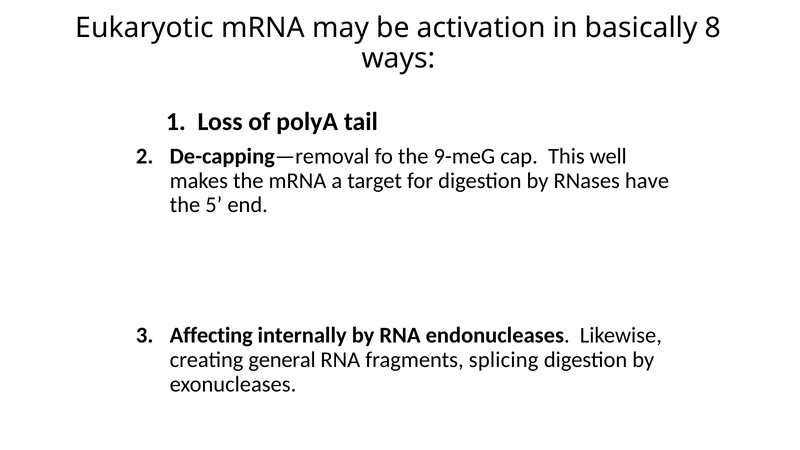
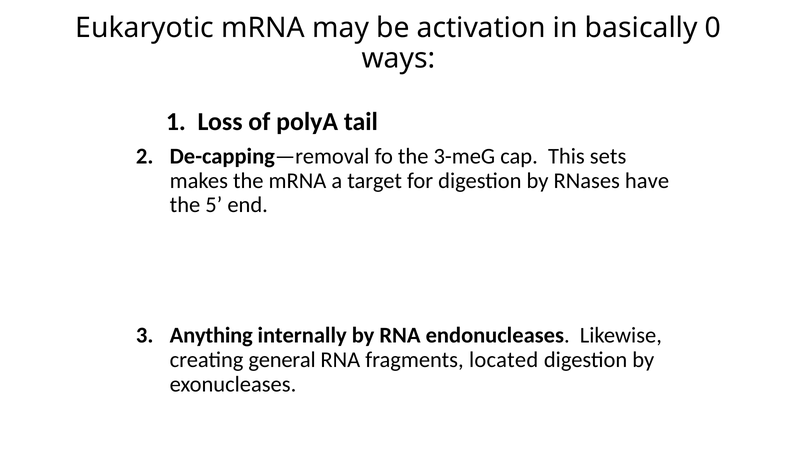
8: 8 -> 0 (713, 28)
9-meG: 9-meG -> 3-meG (464, 156)
well: well -> sets (608, 156)
Affecting: Affecting -> Anything (211, 336)
splicing: splicing -> located (504, 360)
